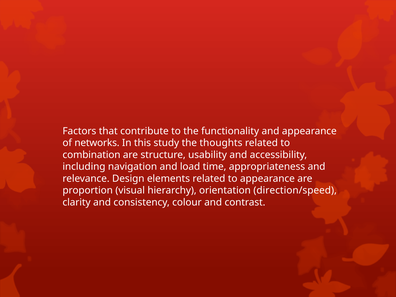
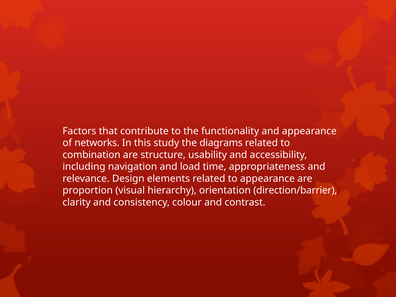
thoughts: thoughts -> diagrams (221, 143)
direction/speed: direction/speed -> direction/barrier (295, 190)
